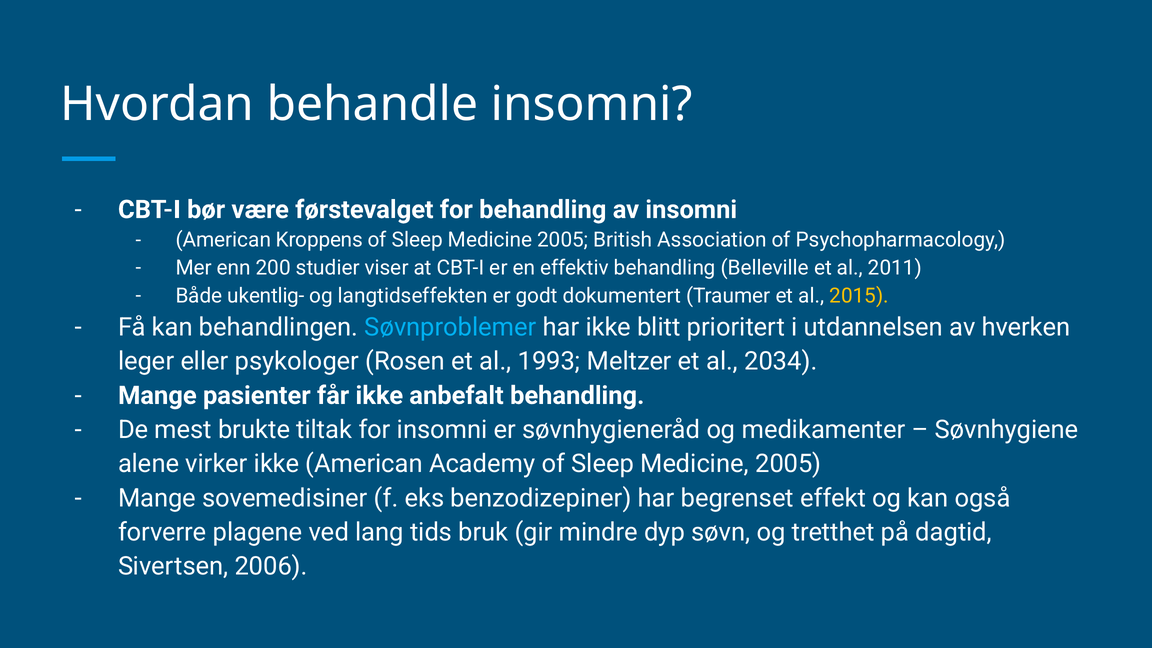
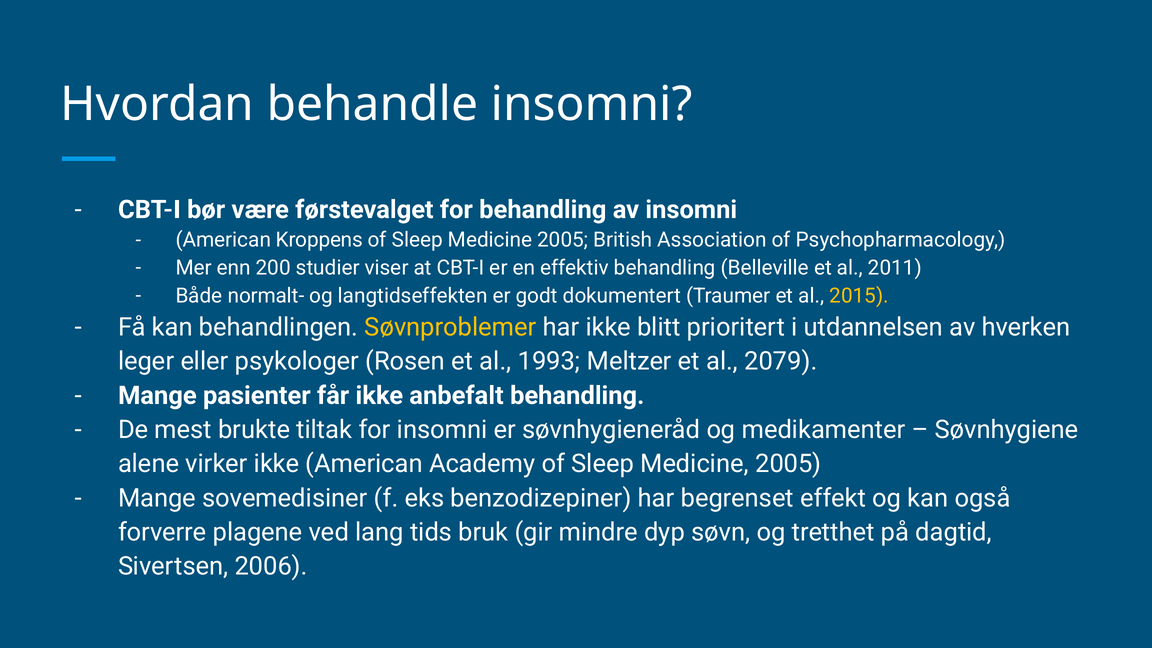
ukentlig-: ukentlig- -> normalt- (266, 296)
Søvnproblemer colour: light blue -> yellow (450, 327)
2034: 2034 -> 2079 (781, 361)
